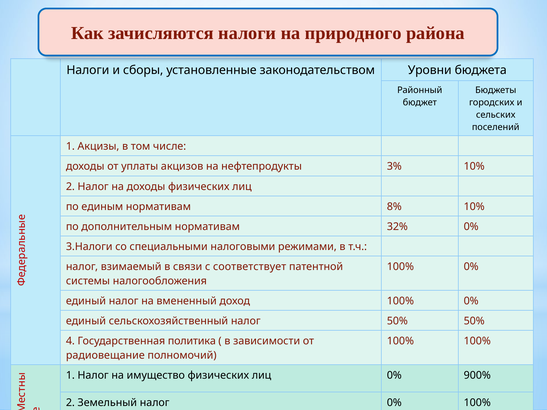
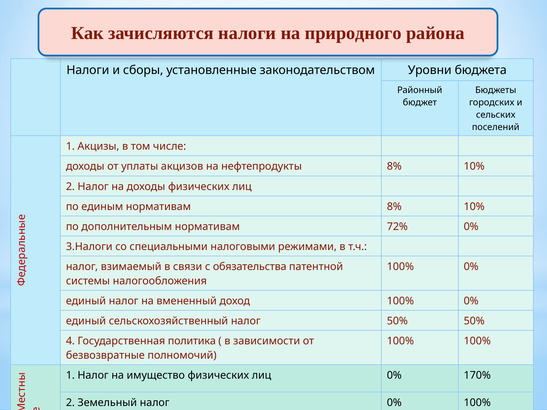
нефтепродукты 3%: 3% -> 8% (394, 166)
32%: 32% -> 72% (397, 227)
соответствует: соответствует -> обязательства (250, 267)
радиовещание: радиовещание -> безвозвратные (105, 356)
900%: 900% -> 170% (477, 376)
